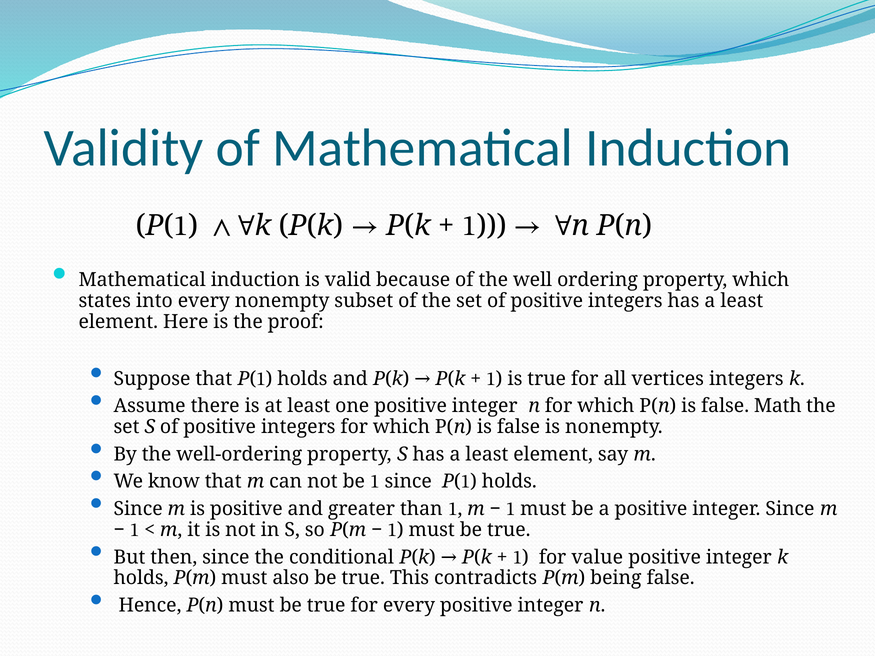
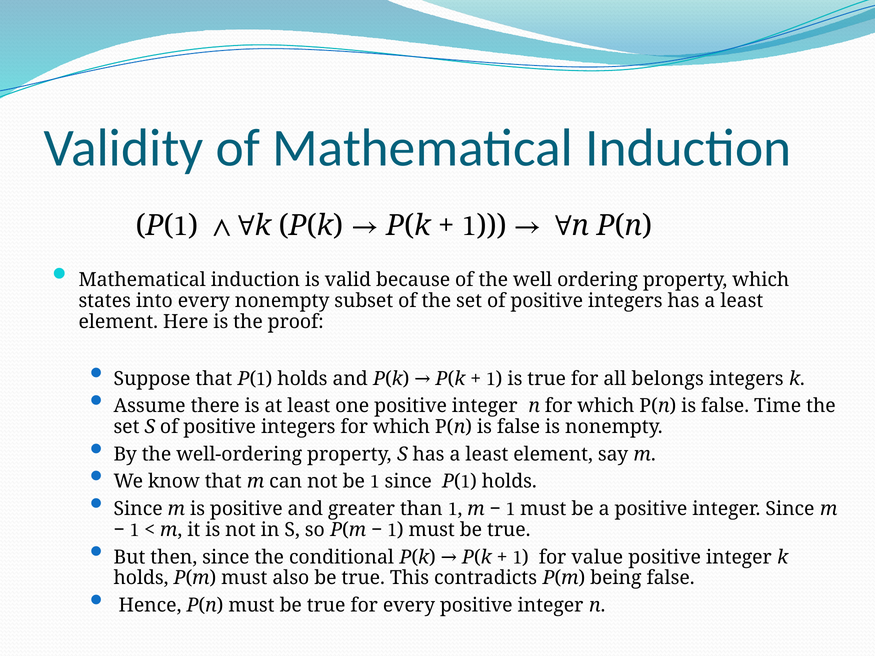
vertices: vertices -> belongs (668, 379)
Math: Math -> Time (778, 406)
